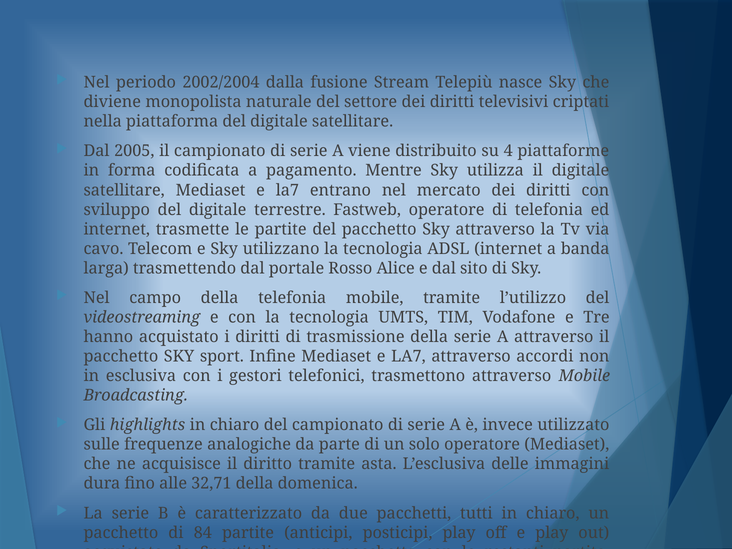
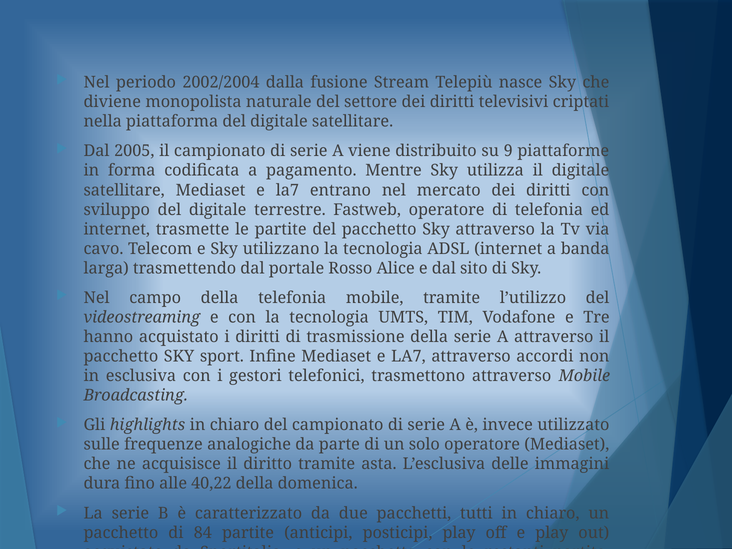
4: 4 -> 9 (508, 151)
32,71: 32,71 -> 40,22 (211, 484)
